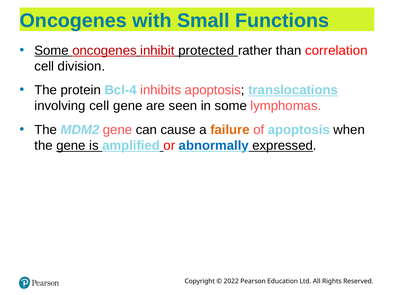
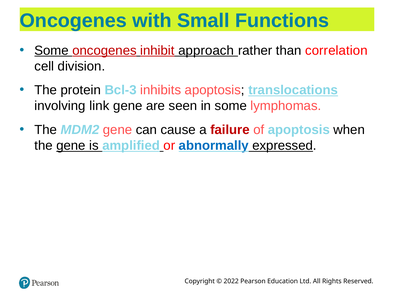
protected: protected -> approach (206, 51)
Bcl-4: Bcl-4 -> Bcl-3 (121, 90)
involving cell: cell -> link (99, 106)
failure colour: orange -> red (230, 130)
